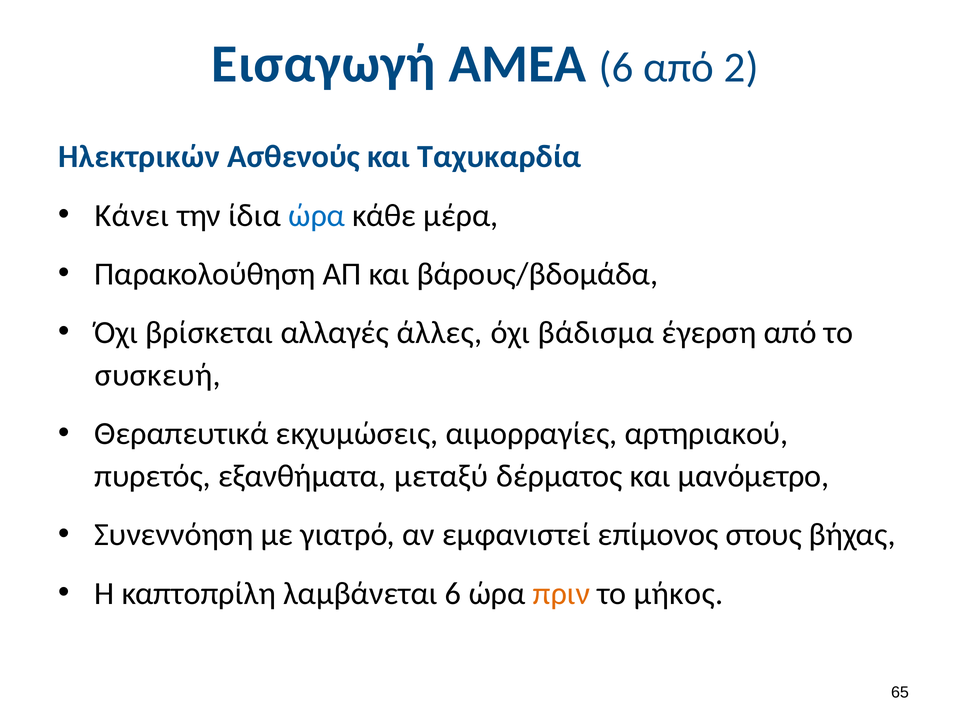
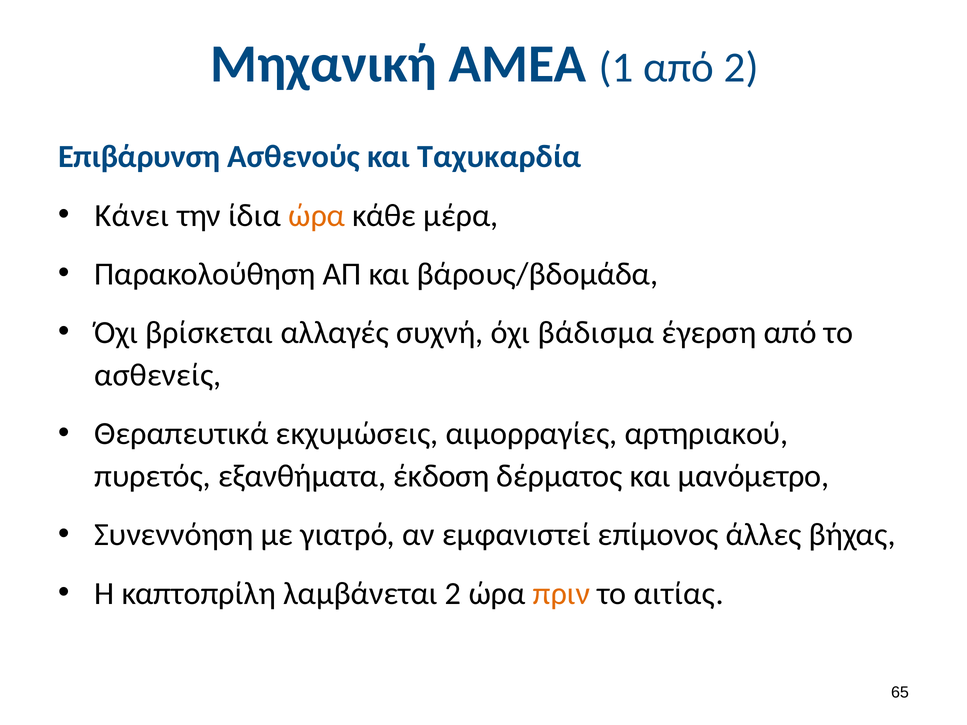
Εισαγωγή: Εισαγωγή -> Μηχανική (324, 64)
ΑΜΕΑ 6: 6 -> 1 (616, 68)
Ηλεκτρικών: Ηλεκτρικών -> Επιβάρυνση (139, 157)
ώρα colour: blue -> orange (317, 215)
άλλες: άλλες -> συχνή (440, 333)
συσκευή: συσκευή -> ασθενείς (158, 375)
μεταξύ: μεταξύ -> έκδοση (441, 476)
στους: στους -> άλλες (764, 535)
λαμβάνεται 6: 6 -> 2 (453, 594)
μήκος: μήκος -> αιτίας (679, 594)
